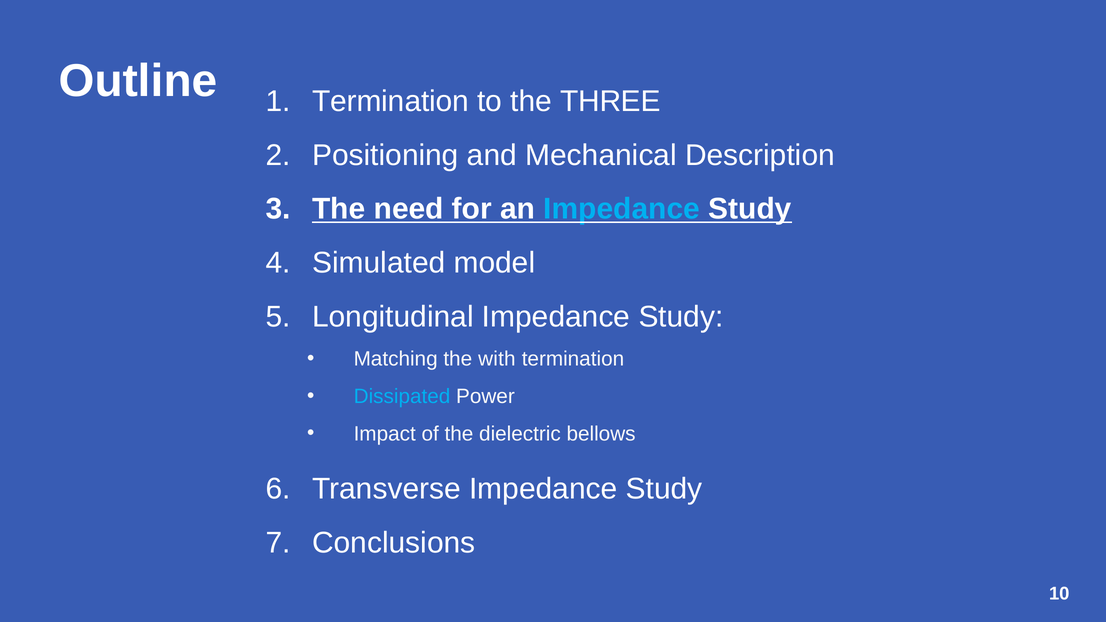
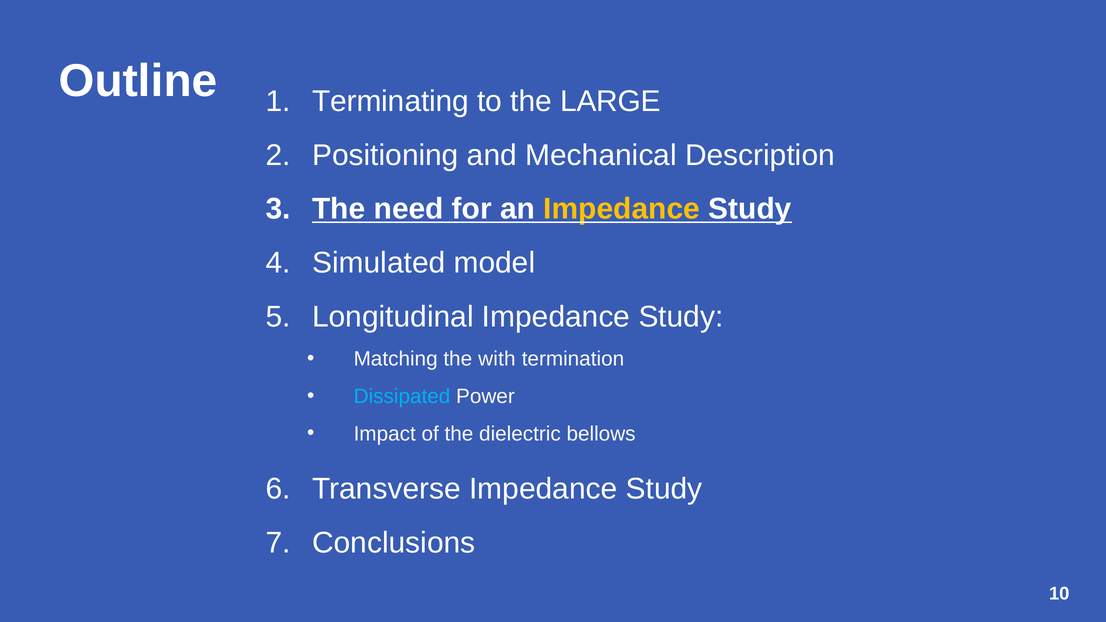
Termination: Termination -> Terminating (391, 101)
THREE: THREE -> LARGE (610, 101)
Impedance colour: light blue -> yellow (622, 209)
